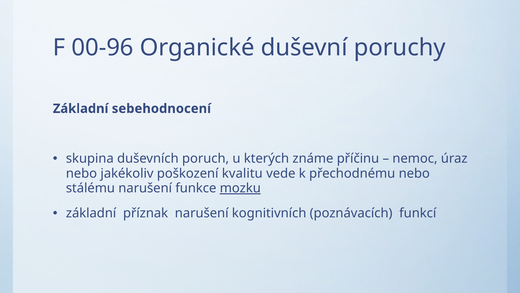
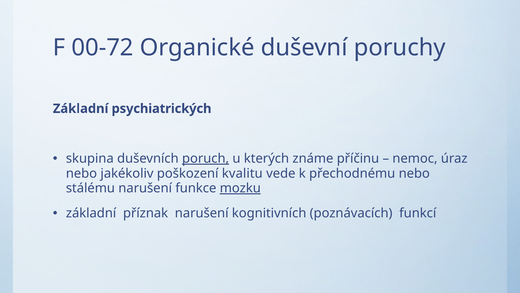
00-96: 00-96 -> 00-72 (103, 48)
sebehodnocení: sebehodnocení -> psychiatrických (162, 108)
poruch underline: none -> present (206, 158)
